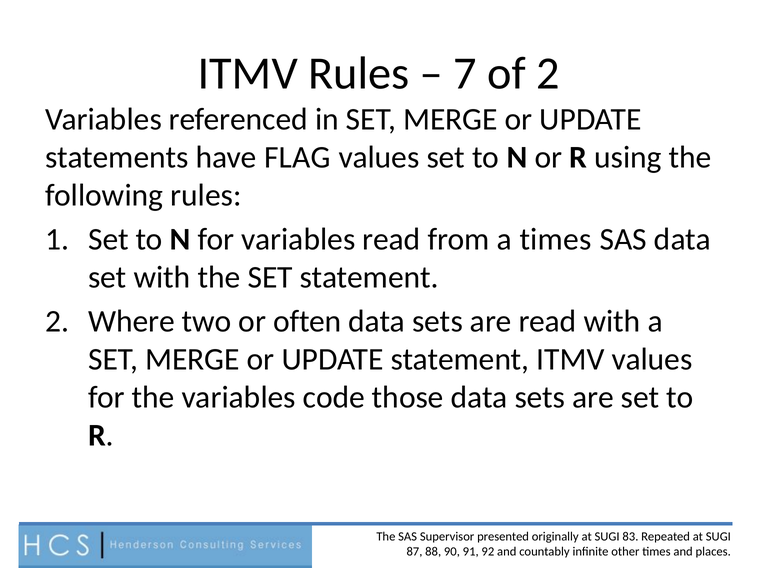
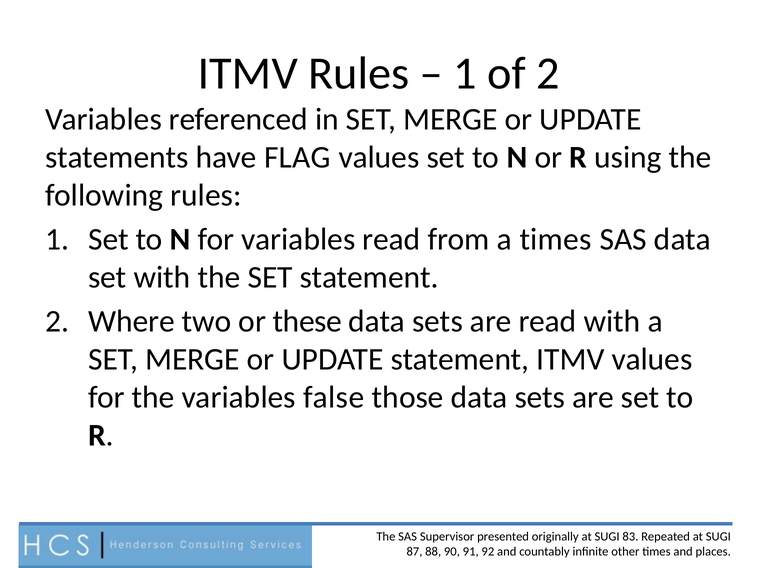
7: 7 -> 1 (465, 73)
often: often -> these (307, 322)
code: code -> false (334, 398)
